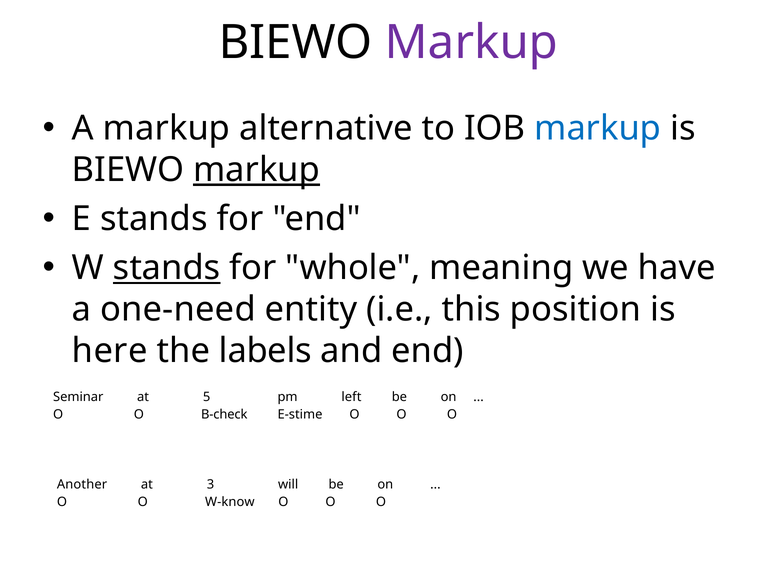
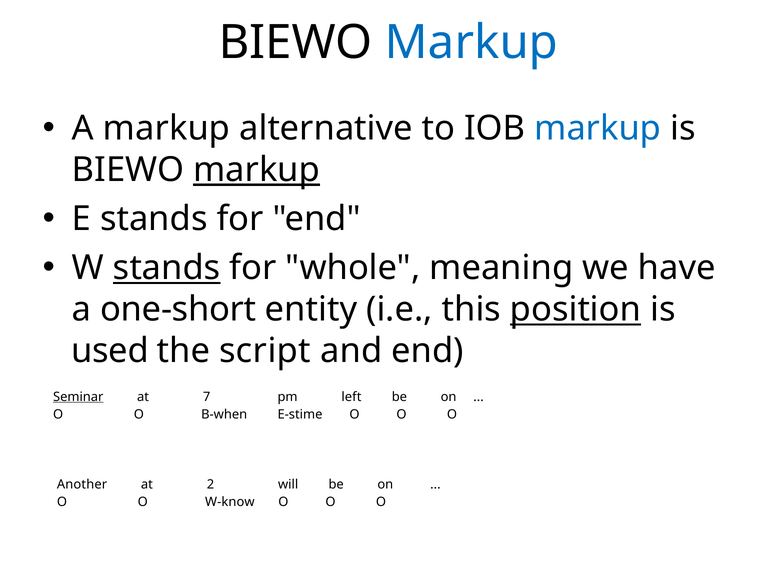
Markup colour: purple -> blue (471, 43)
one-need: one-need -> one-short (178, 309)
position underline: none -> present (576, 309)
here: here -> used (110, 351)
labels: labels -> script (265, 351)
Seminar underline: none -> present (78, 397)
5: 5 -> 7 (207, 397)
B-check: B-check -> B-when (224, 414)
3: 3 -> 2 (210, 484)
